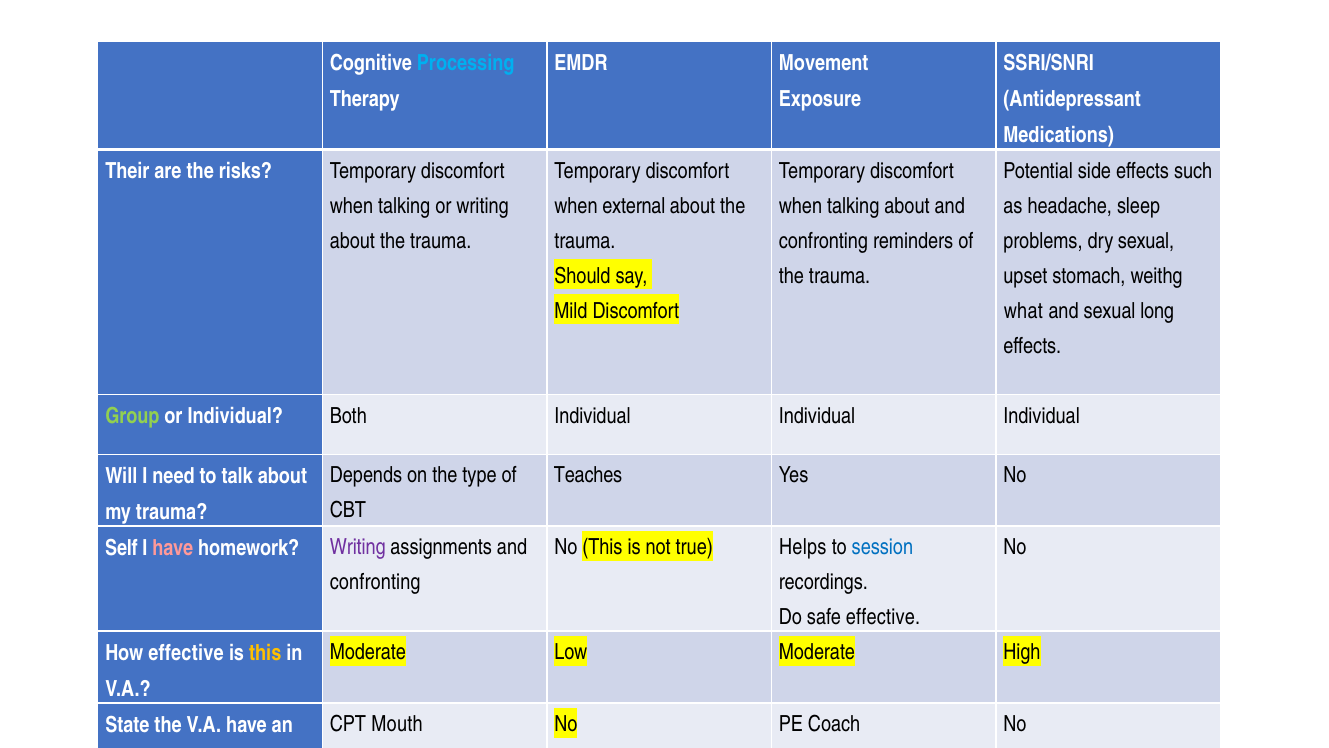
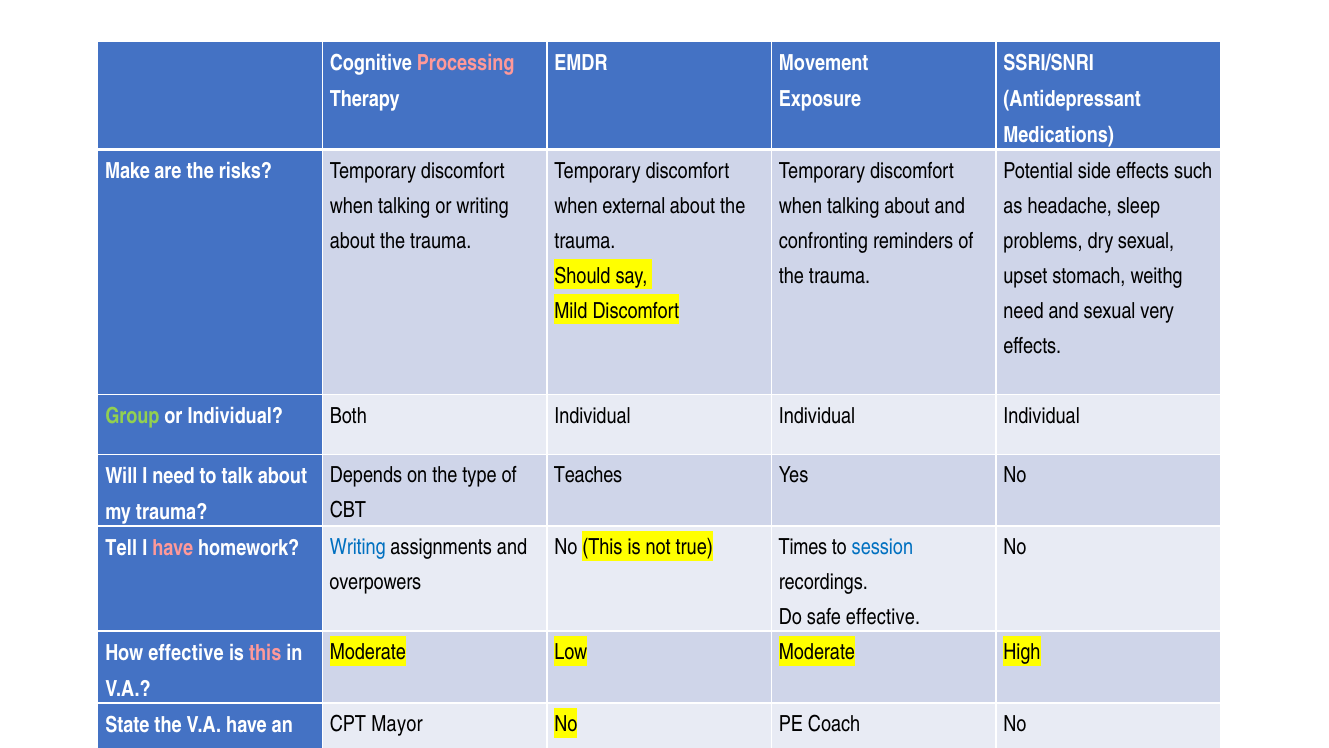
Processing colour: light blue -> pink (466, 63)
Their: Their -> Make (127, 171)
what: what -> need (1024, 311)
long: long -> very (1157, 311)
Helps: Helps -> Times (803, 547)
Self: Self -> Tell (121, 548)
Writing colour: purple -> blue (358, 547)
confronting: confronting -> overpowers (375, 582)
this colour: yellow -> pink (265, 652)
Mouth: Mouth -> Mayor (397, 724)
